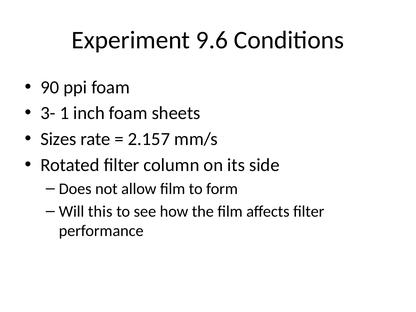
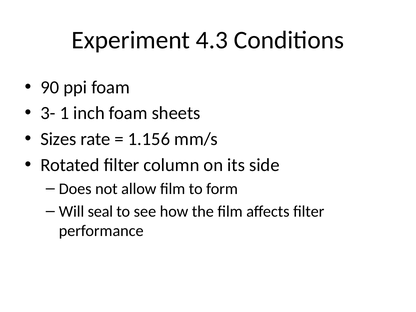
9.6: 9.6 -> 4.3 (212, 40)
2.157: 2.157 -> 1.156 (149, 139)
this: this -> seal (100, 212)
